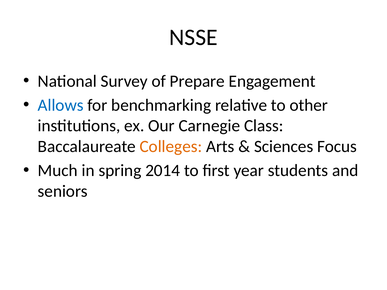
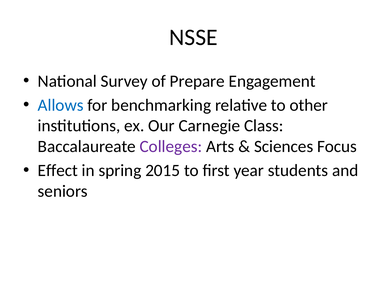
Colleges colour: orange -> purple (171, 147)
Much: Much -> Effect (58, 171)
2014: 2014 -> 2015 (163, 171)
